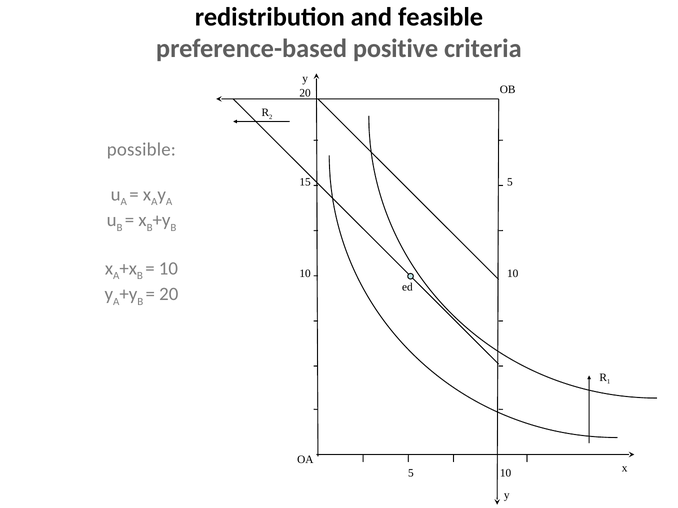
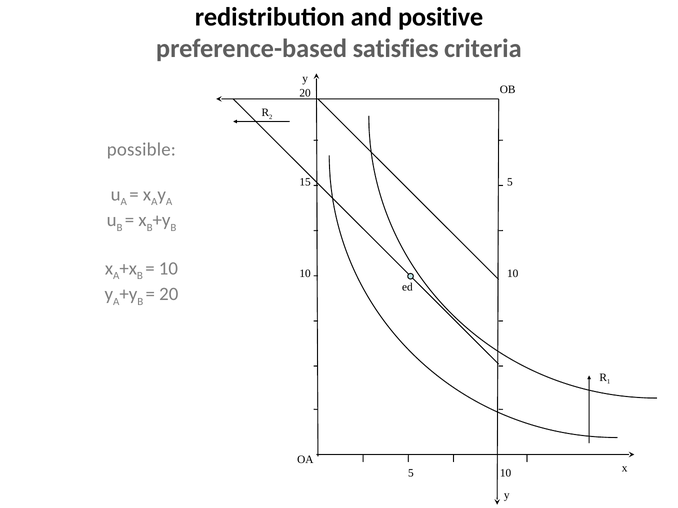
feasible: feasible -> positive (441, 17)
positive: positive -> satisfies (396, 49)
